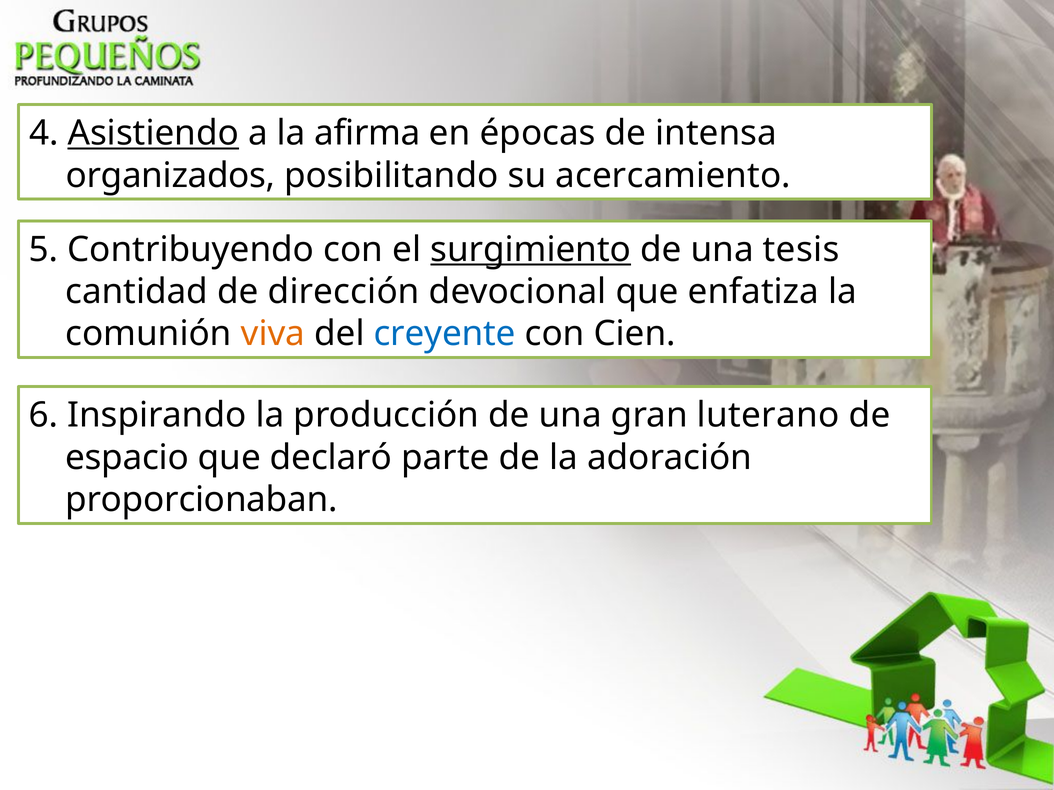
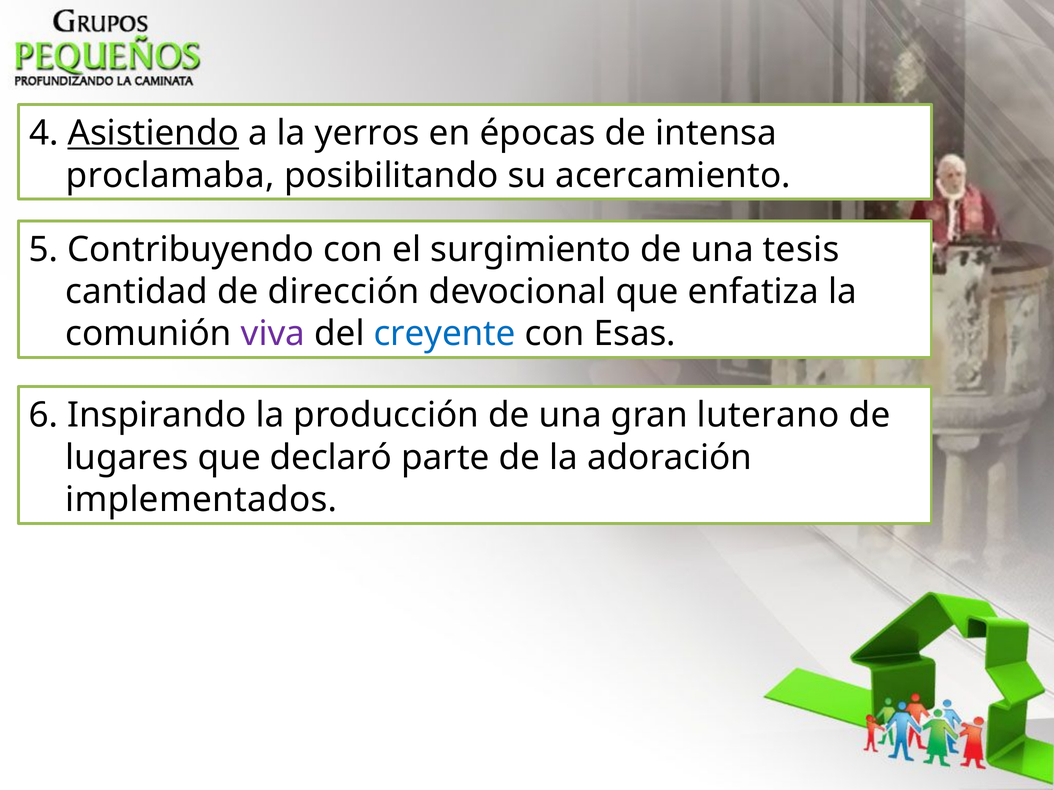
afirma: afirma -> yerros (367, 133)
organizados: organizados -> proclamaba (170, 176)
surgimiento underline: present -> none (531, 250)
viva colour: orange -> purple (273, 334)
Cien: Cien -> Esas (635, 334)
espacio: espacio -> lugares (127, 458)
proporcionaban: proporcionaban -> implementados (201, 500)
